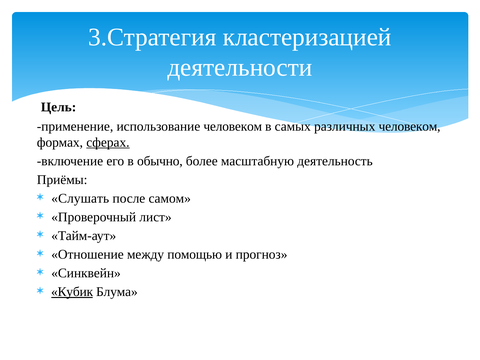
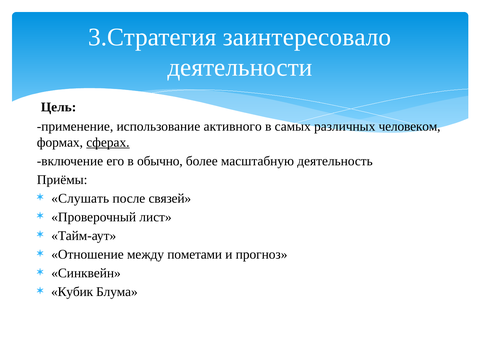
кластеризацией: кластеризацией -> заинтересовало (307, 37)
использование человеком: человеком -> активного (233, 126)
самом: самом -> связей (170, 198)
помощью: помощью -> пометами (195, 254)
Кубик underline: present -> none (72, 292)
